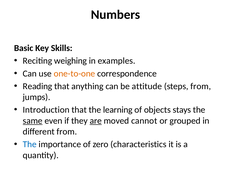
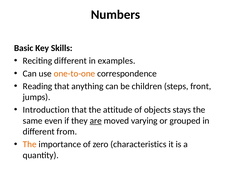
Reciting weighing: weighing -> different (70, 61)
attitude: attitude -> children (147, 86)
steps from: from -> front (201, 86)
learning: learning -> attitude (118, 110)
same underline: present -> none (33, 121)
cannot: cannot -> varying (144, 121)
The colour: blue -> orange (30, 145)
